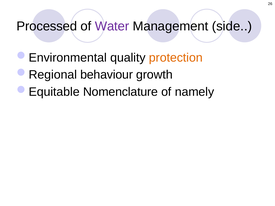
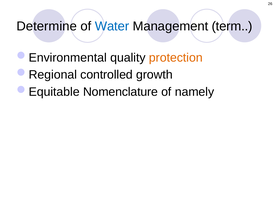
Processed: Processed -> Determine (47, 26)
Water colour: purple -> blue (112, 26)
side: side -> term (232, 26)
behaviour: behaviour -> controlled (107, 75)
